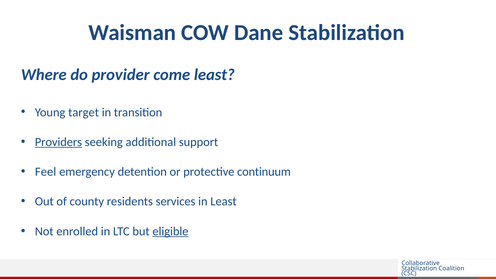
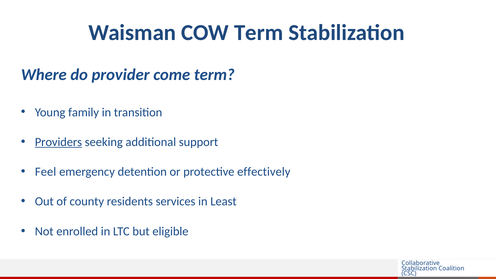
COW Dane: Dane -> Term (259, 33)
come least: least -> term (214, 75)
target: target -> family (84, 112)
continuum: continuum -> effectively (264, 172)
eligible underline: present -> none (170, 231)
